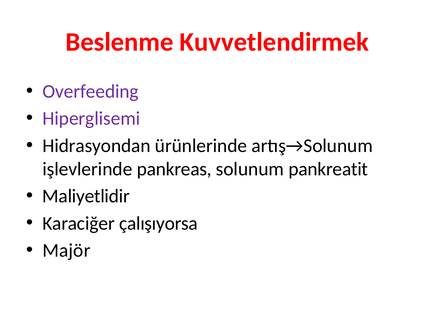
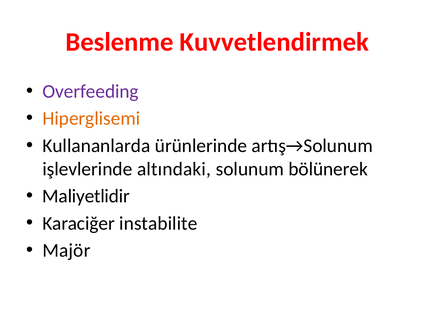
Hiperglisemi colour: purple -> orange (91, 118)
Hidrasyondan: Hidrasyondan -> Kullananlarda (96, 145)
pankreas: pankreas -> altındaki (174, 169)
pankreatit: pankreatit -> bölünerek (328, 169)
çalışıyorsa: çalışıyorsa -> instabilite (158, 223)
